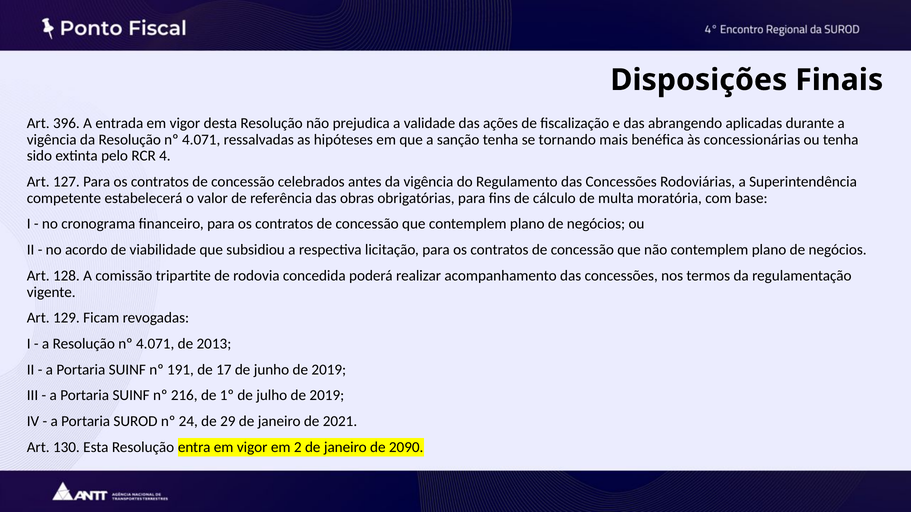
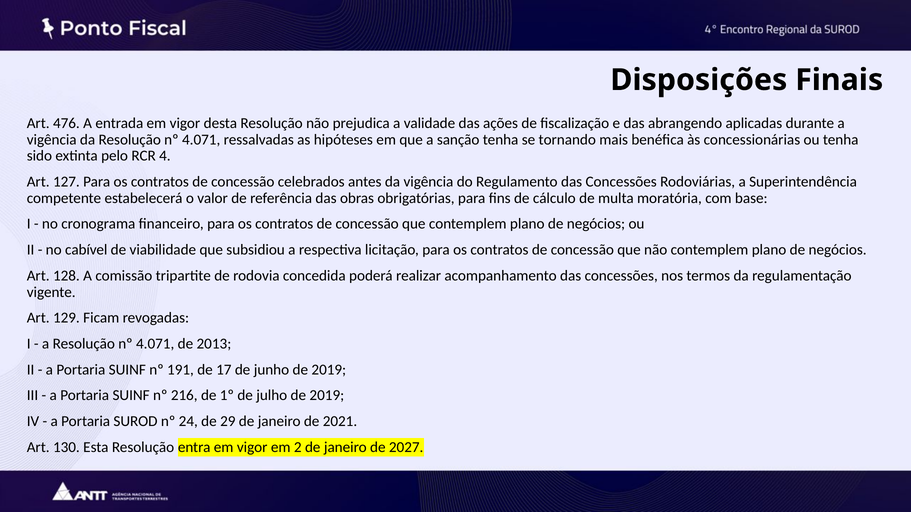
396: 396 -> 476 (66, 123)
acordo: acordo -> cabível (86, 250)
2090: 2090 -> 2027 (406, 448)
